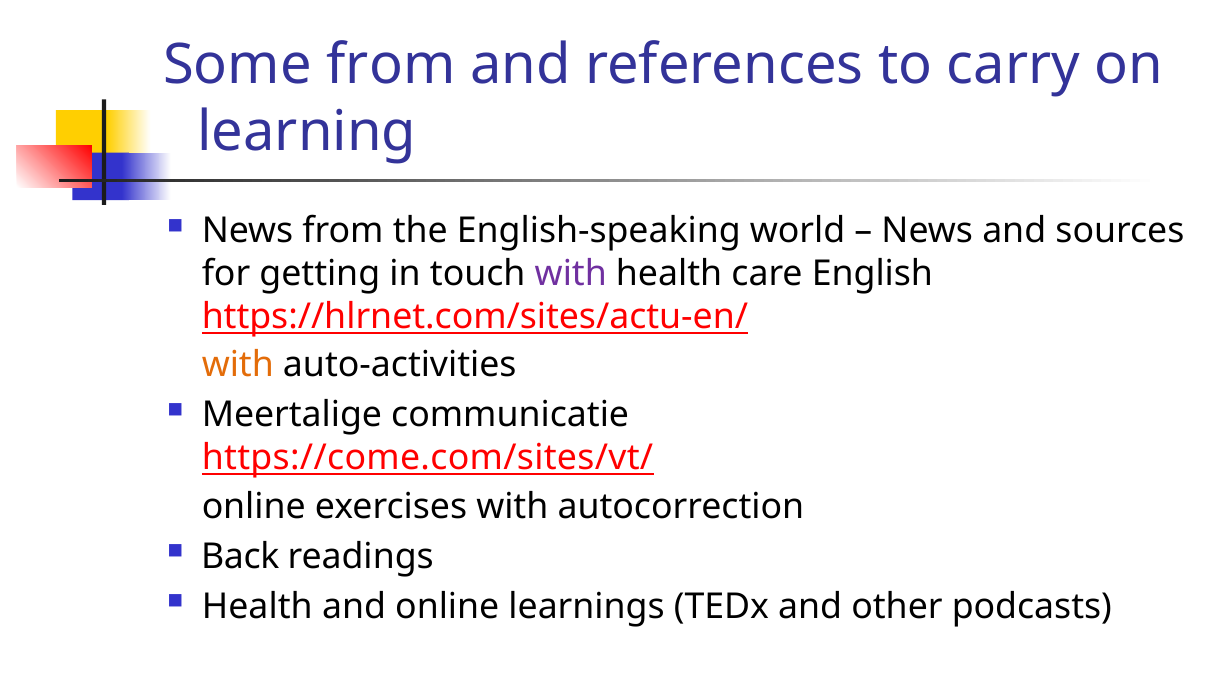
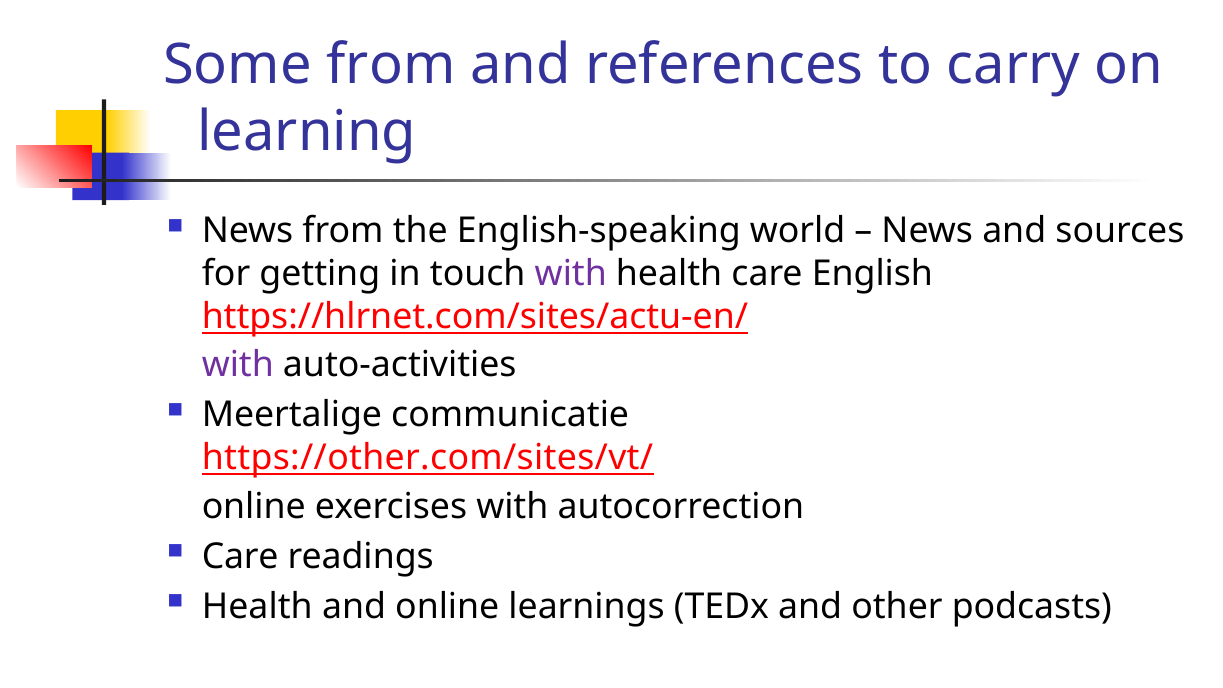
with colour: orange -> purple (238, 365)
https://come.com/sites/vt/: https://come.com/sites/vt/ -> https://other.com/sites/vt/ (427, 458)
Back: Back -> Care (240, 556)
